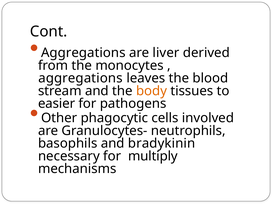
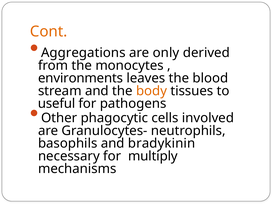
Cont colour: black -> orange (49, 31)
liver: liver -> only (166, 53)
aggregations: aggregations -> environments (81, 78)
easier: easier -> useful (57, 104)
